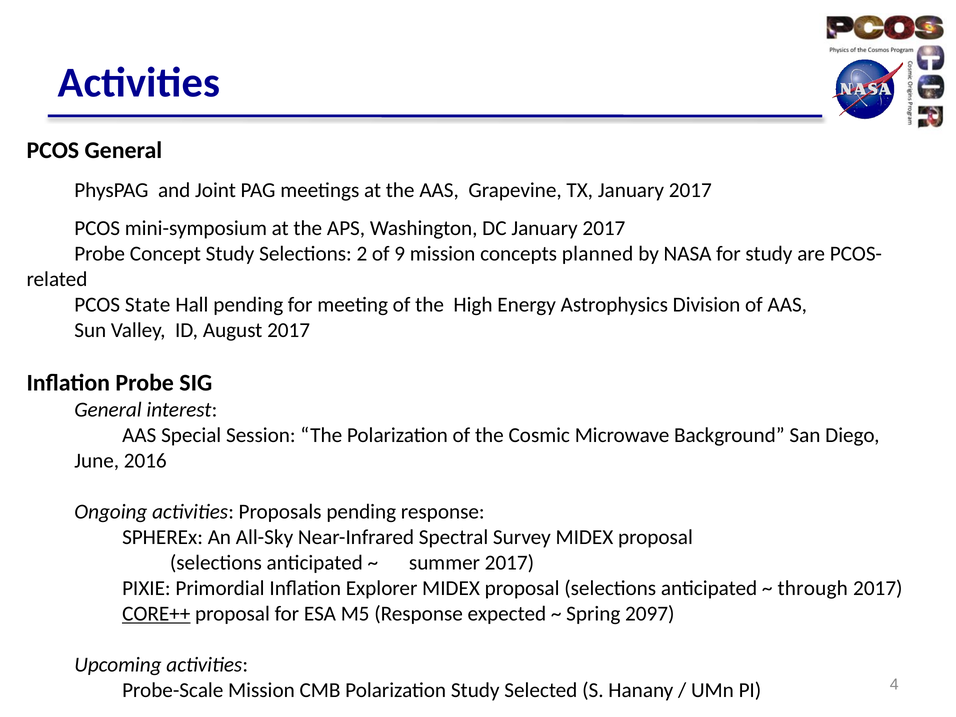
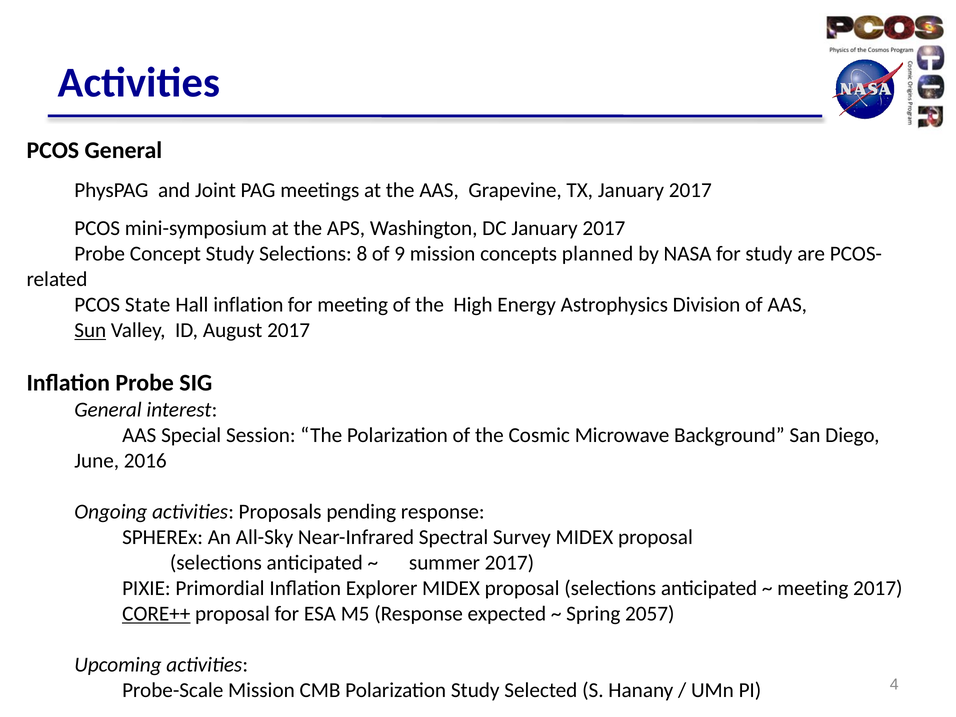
2: 2 -> 8 (362, 254)
Hall pending: pending -> inflation (248, 305)
Sun underline: none -> present (90, 330)
through: through -> meeting (813, 588)
2097: 2097 -> 2057 (650, 614)
